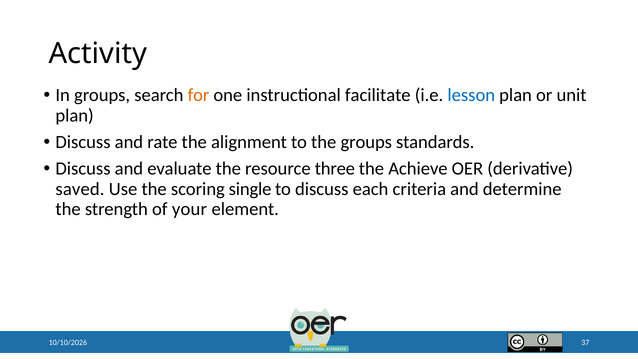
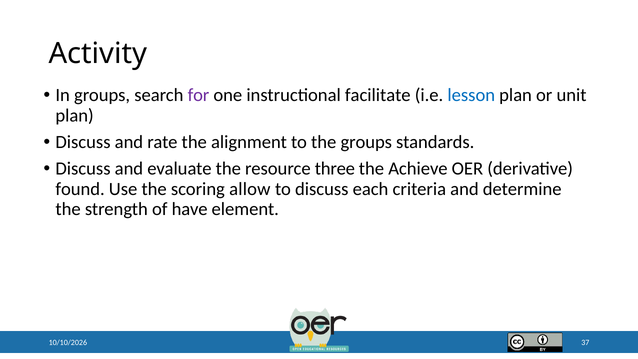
for colour: orange -> purple (199, 95)
saved: saved -> found (80, 189)
single: single -> allow (250, 189)
your: your -> have (190, 209)
